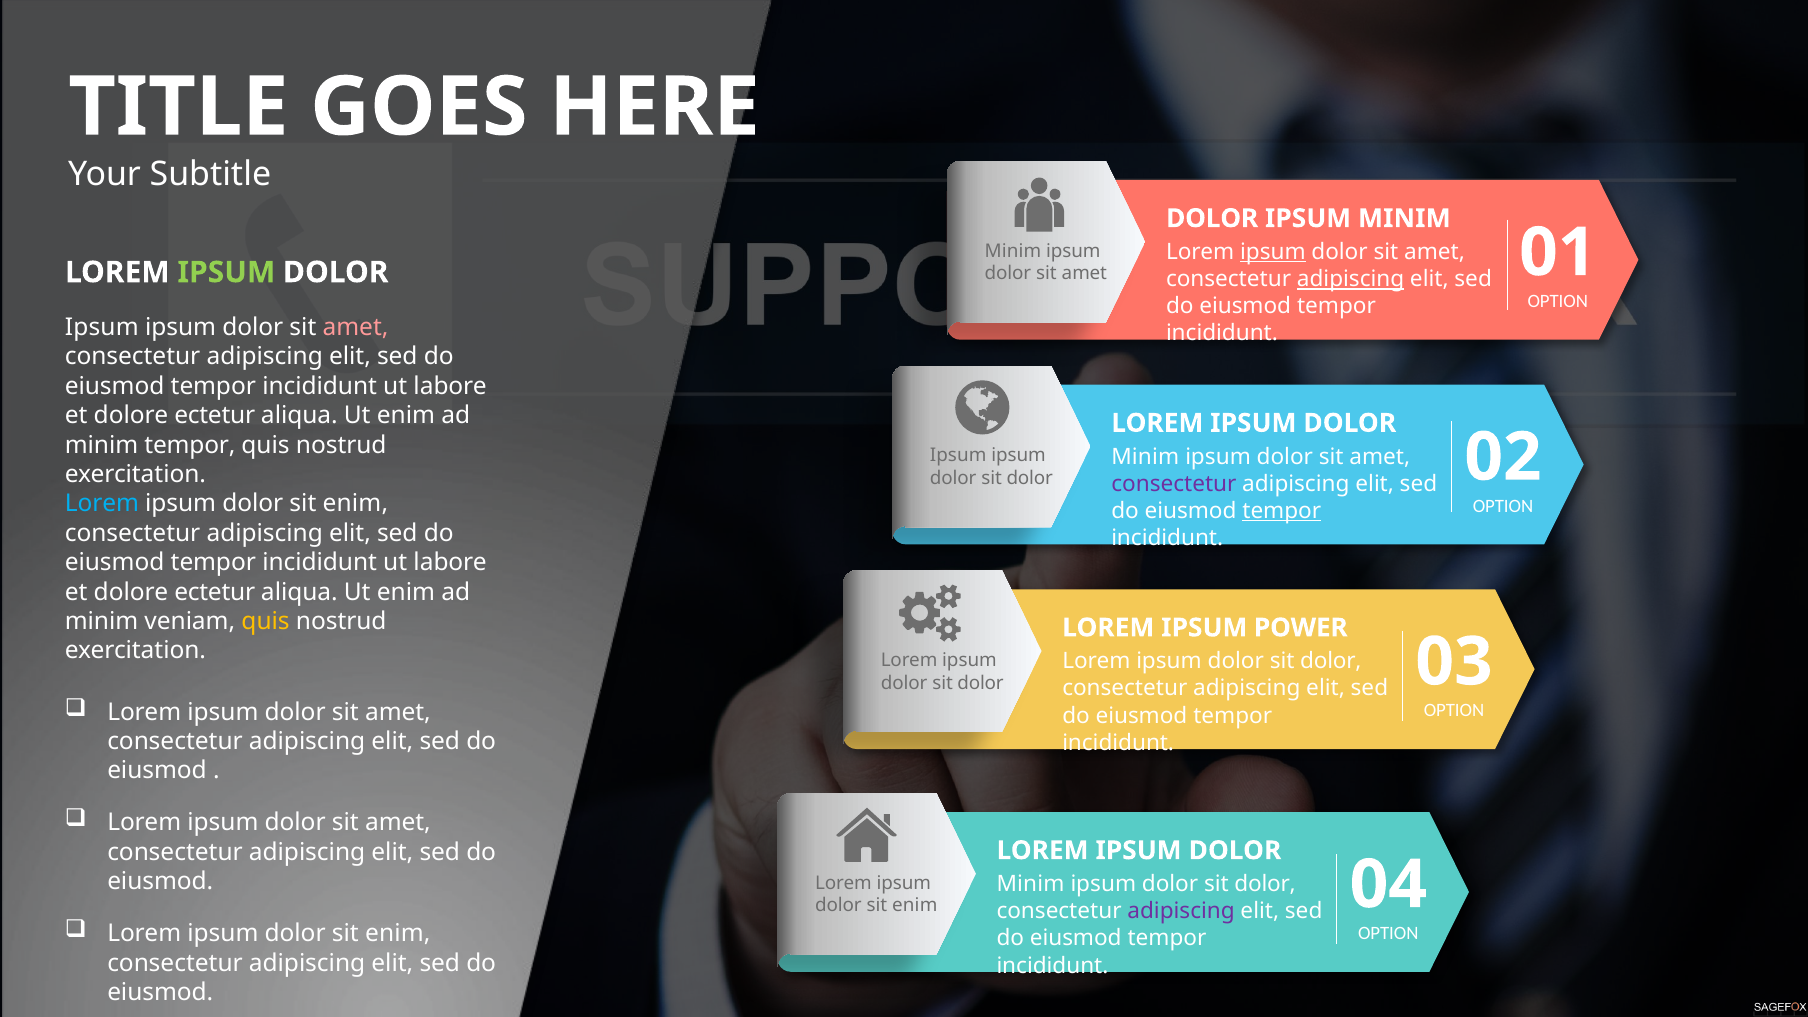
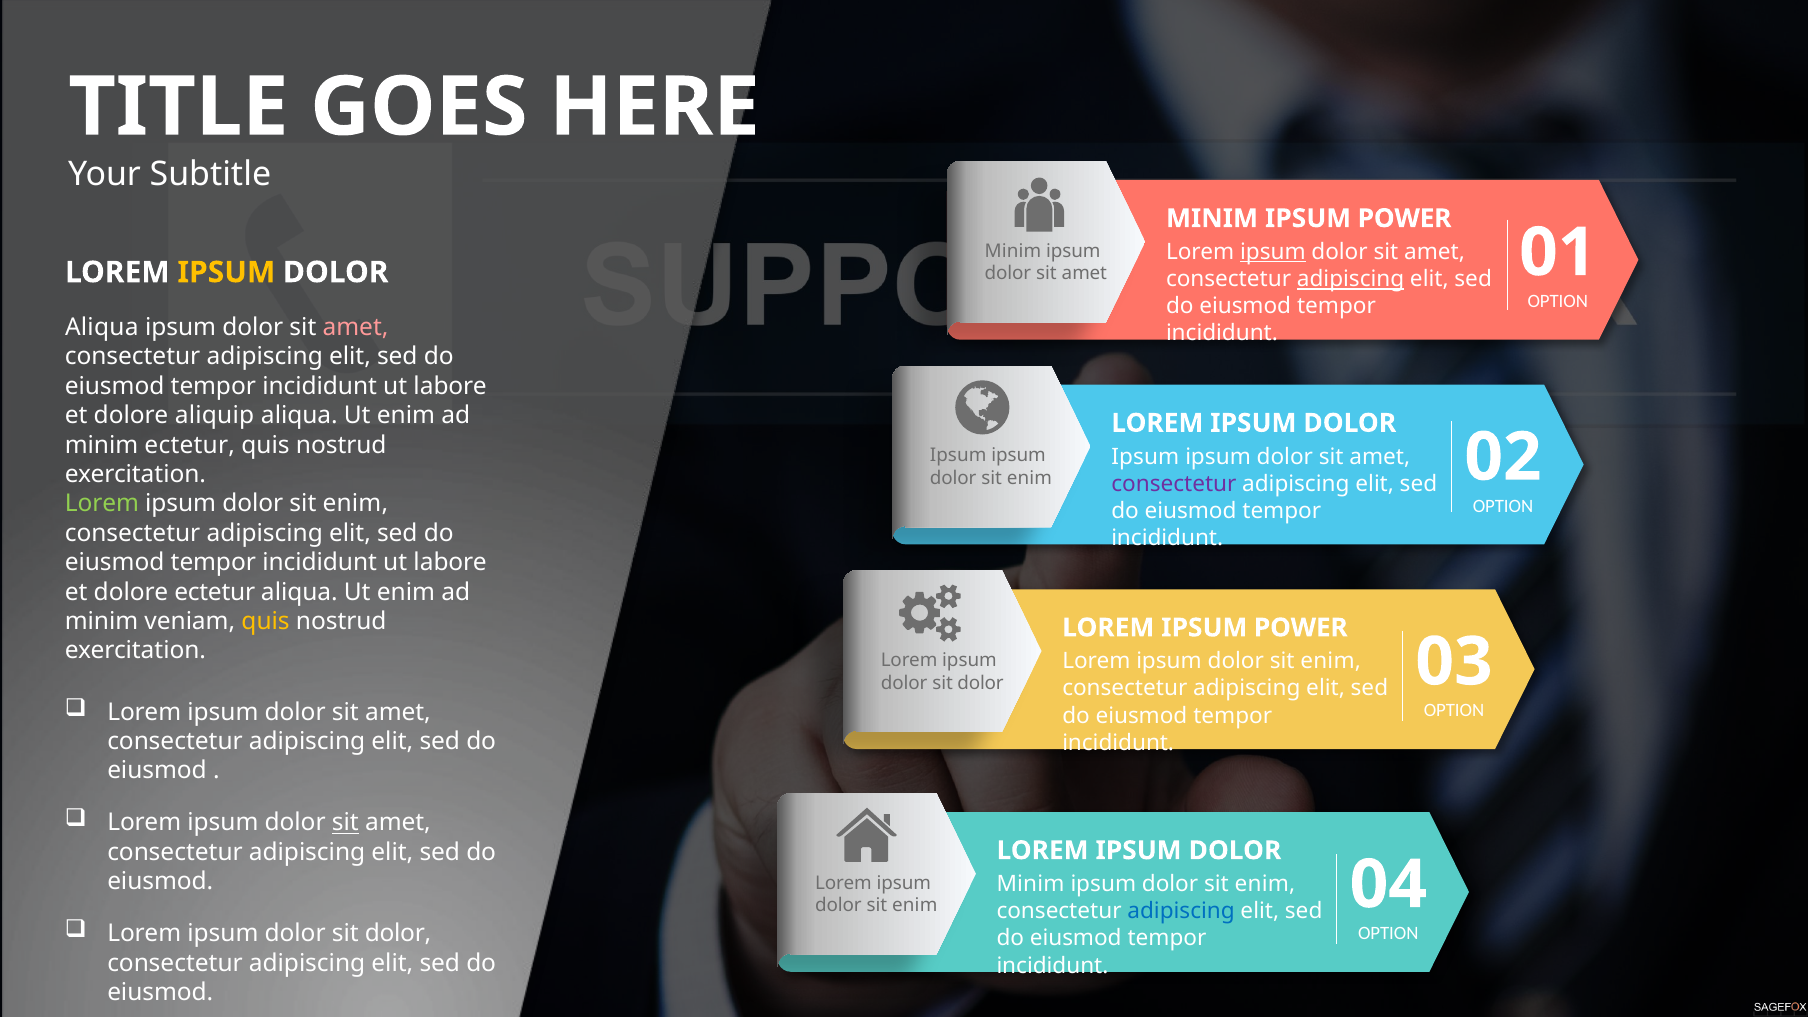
DOLOR: DOLOR -> MINIM (1212, 218)
MINIM: MINIM -> POWER (1405, 218)
IPSUM colour: light green -> yellow (226, 272)
Ipsum: Ipsum -> Aliqua (102, 327)
ectetur: ectetur -> aliquip (214, 416)
minim tempor: tempor -> ectetur (190, 445)
Minim: Minim -> Ipsum (1145, 457)
dolor: dolor -> enim (1029, 478)
Lorem colour: light blue -> light green (102, 504)
tempor underline: present -> none (1282, 511)
dolor: dolor -> enim (1331, 661)
sit underline: none -> present (345, 823)
dolor: dolor -> enim (1265, 884)
adipiscing colour: purple -> blue (1181, 911)
enim: enim -> dolor (398, 934)
